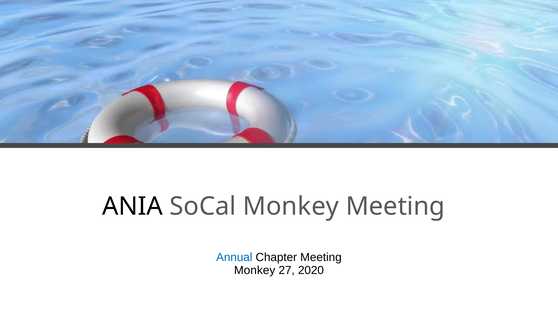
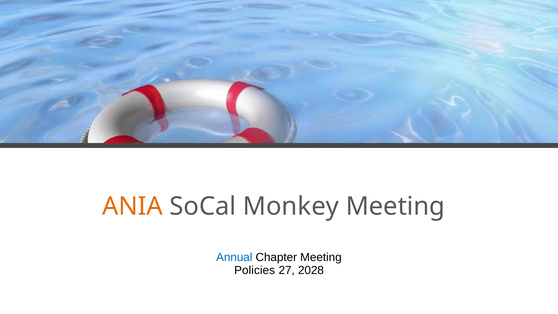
ANIA colour: black -> orange (132, 206)
Monkey: Monkey -> Policies (255, 270)
2020: 2020 -> 2028 (311, 270)
